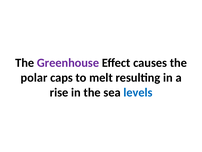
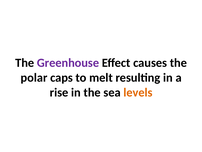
levels colour: blue -> orange (138, 92)
